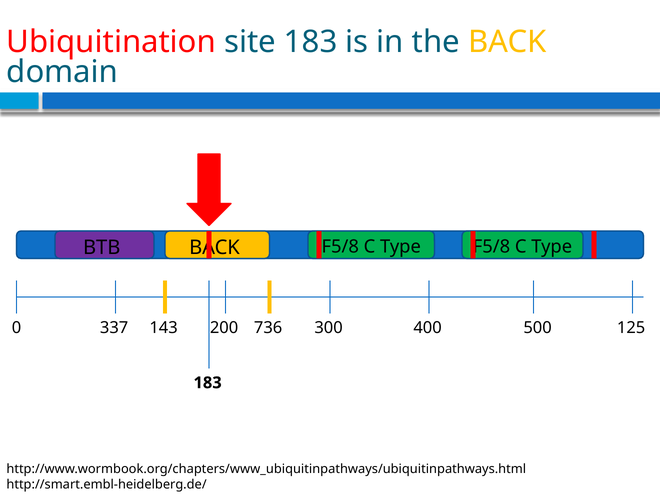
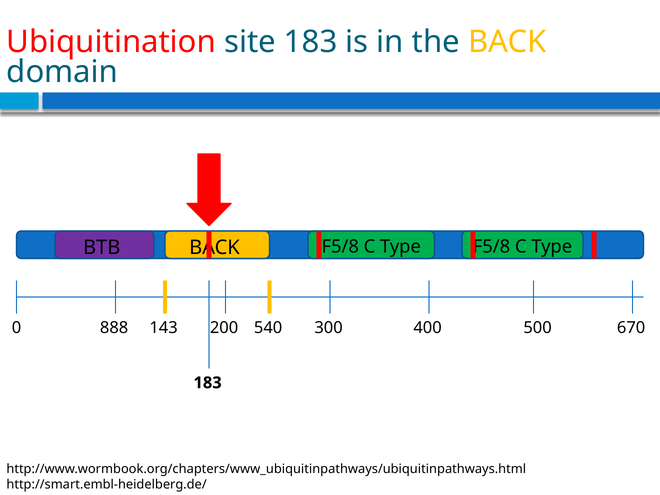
337: 337 -> 888 (114, 328)
736: 736 -> 540 (268, 328)
125: 125 -> 670 (631, 328)
